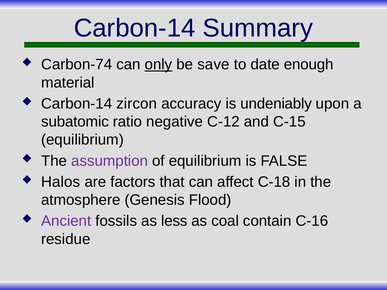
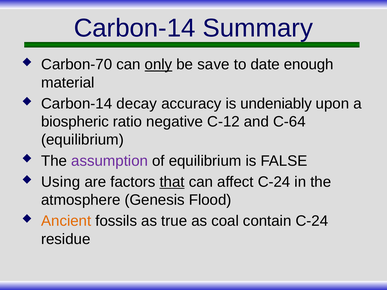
Carbon-74: Carbon-74 -> Carbon-70 (77, 65)
zircon: zircon -> decay (137, 104)
subatomic: subatomic -> biospheric (75, 122)
C-15: C-15 -> C-64 (289, 122)
Halos: Halos -> Using (61, 182)
that underline: none -> present (172, 182)
affect C-18: C-18 -> C-24 (274, 182)
Ancient colour: purple -> orange (66, 221)
less: less -> true (174, 221)
contain C-16: C-16 -> C-24 (312, 221)
